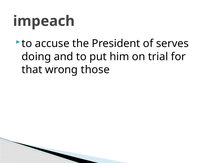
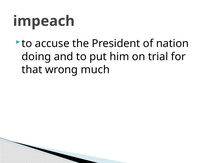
serves: serves -> nation (172, 43)
those: those -> much (95, 70)
